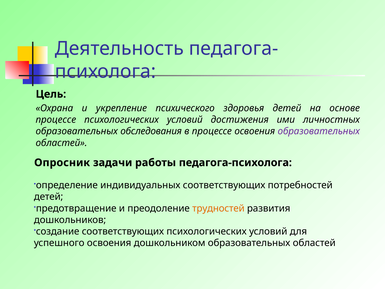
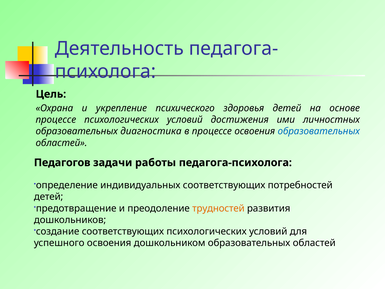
обследования: обследования -> диагностика (151, 131)
образовательных colour: purple -> blue (319, 131)
Опросник: Опросник -> Педагогов (62, 162)
